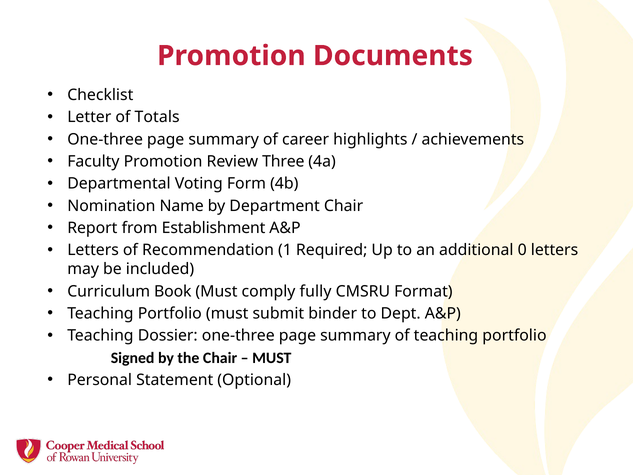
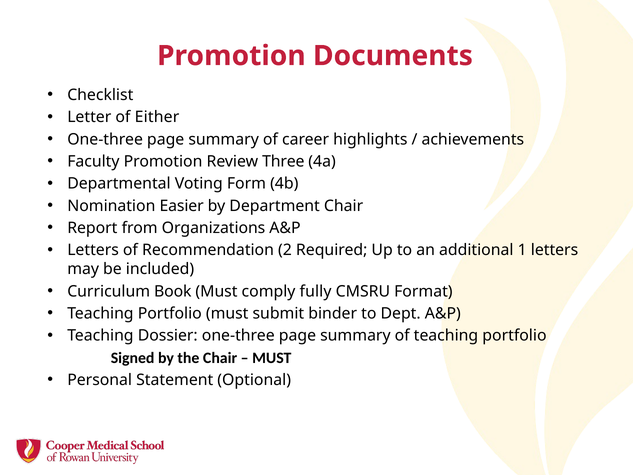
Totals: Totals -> Either (157, 117)
Name: Name -> Easier (182, 206)
Establishment: Establishment -> Organizations (214, 228)
1: 1 -> 2 (285, 250)
0: 0 -> 1 (522, 250)
